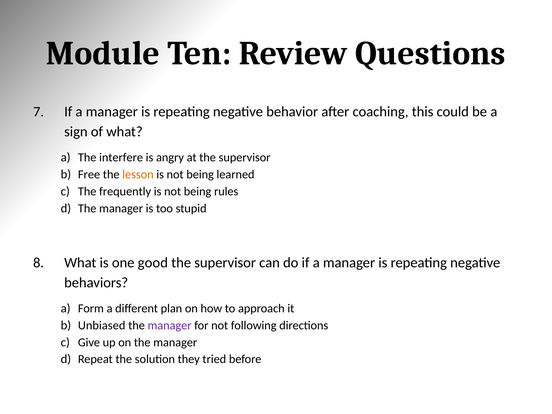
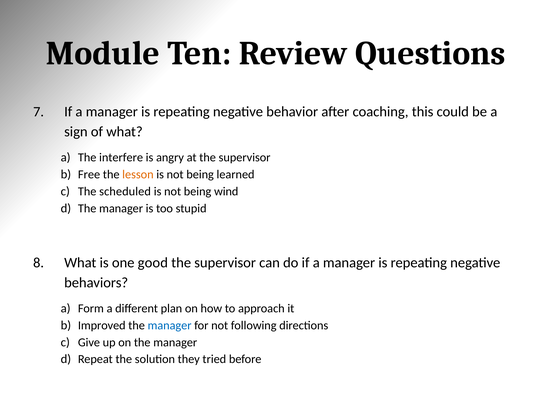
frequently: frequently -> scheduled (125, 191)
rules: rules -> wind (226, 191)
Unbiased: Unbiased -> Improved (102, 325)
manager colour: purple -> blue (170, 325)
